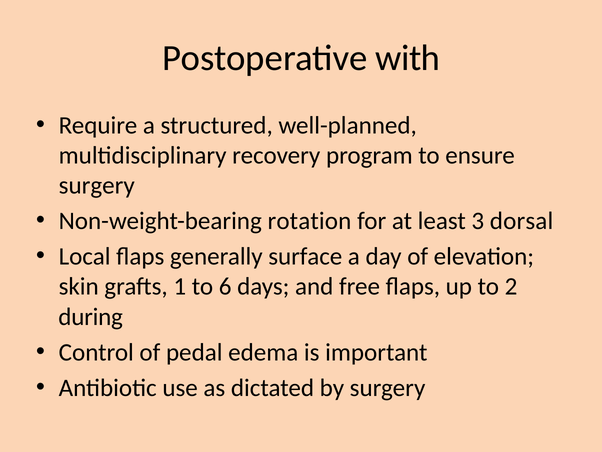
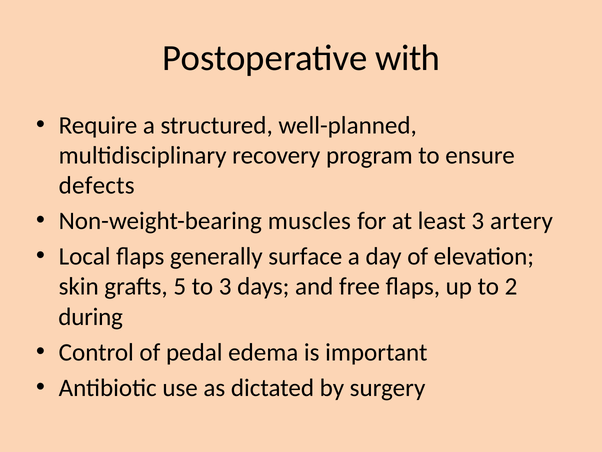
surgery: surgery -> defects (97, 185)
rotation: rotation -> muscles (309, 221)
dorsal: dorsal -> artery (522, 221)
1: 1 -> 5 (180, 286)
to 6: 6 -> 3 (225, 286)
